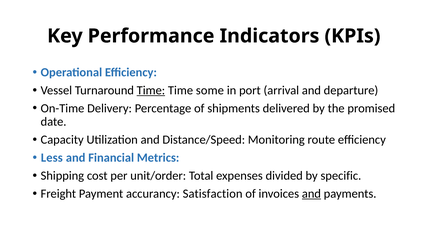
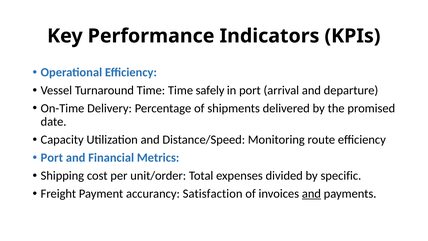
Time underline: present -> none (151, 90)
some: some -> safely (210, 90)
Less: Less -> Port (52, 158)
